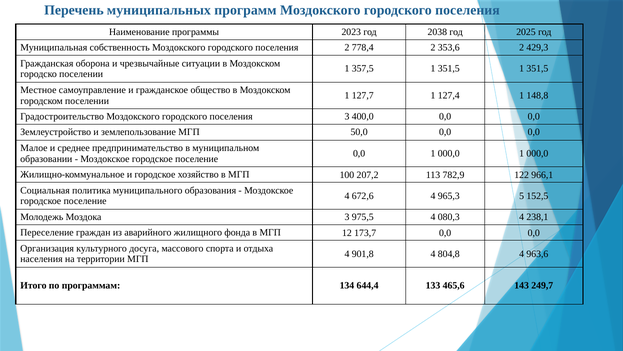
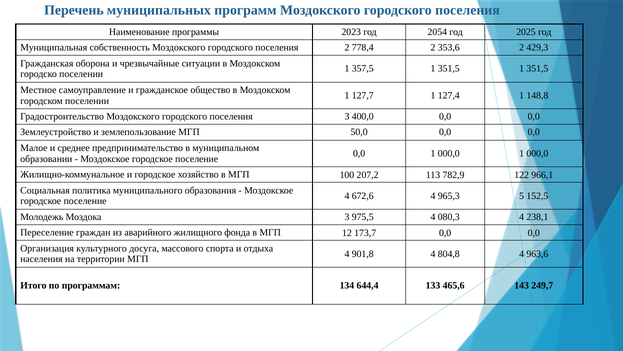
2038: 2038 -> 2054 (437, 32)
